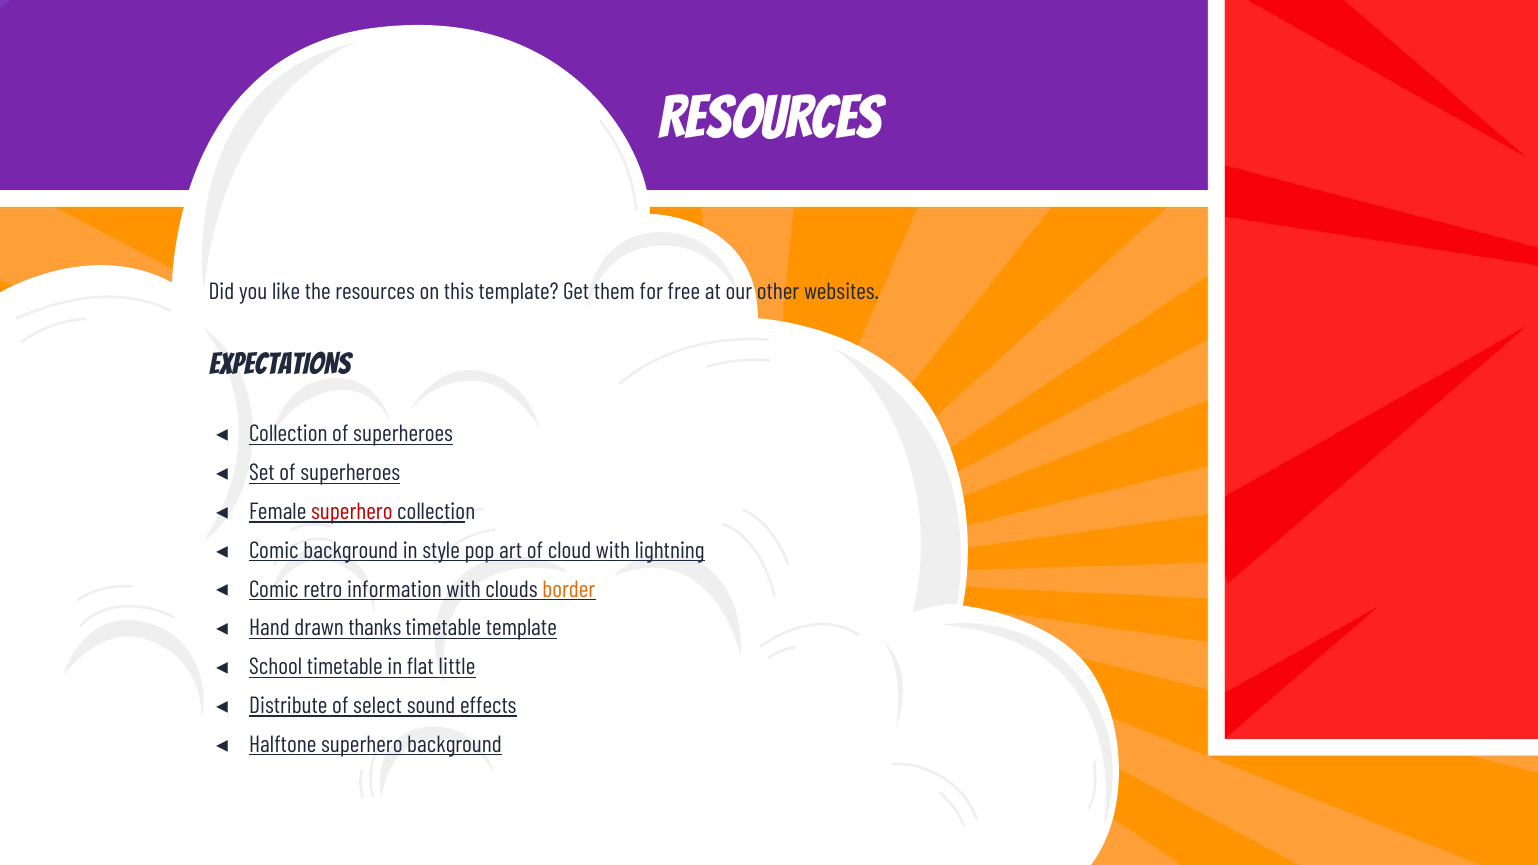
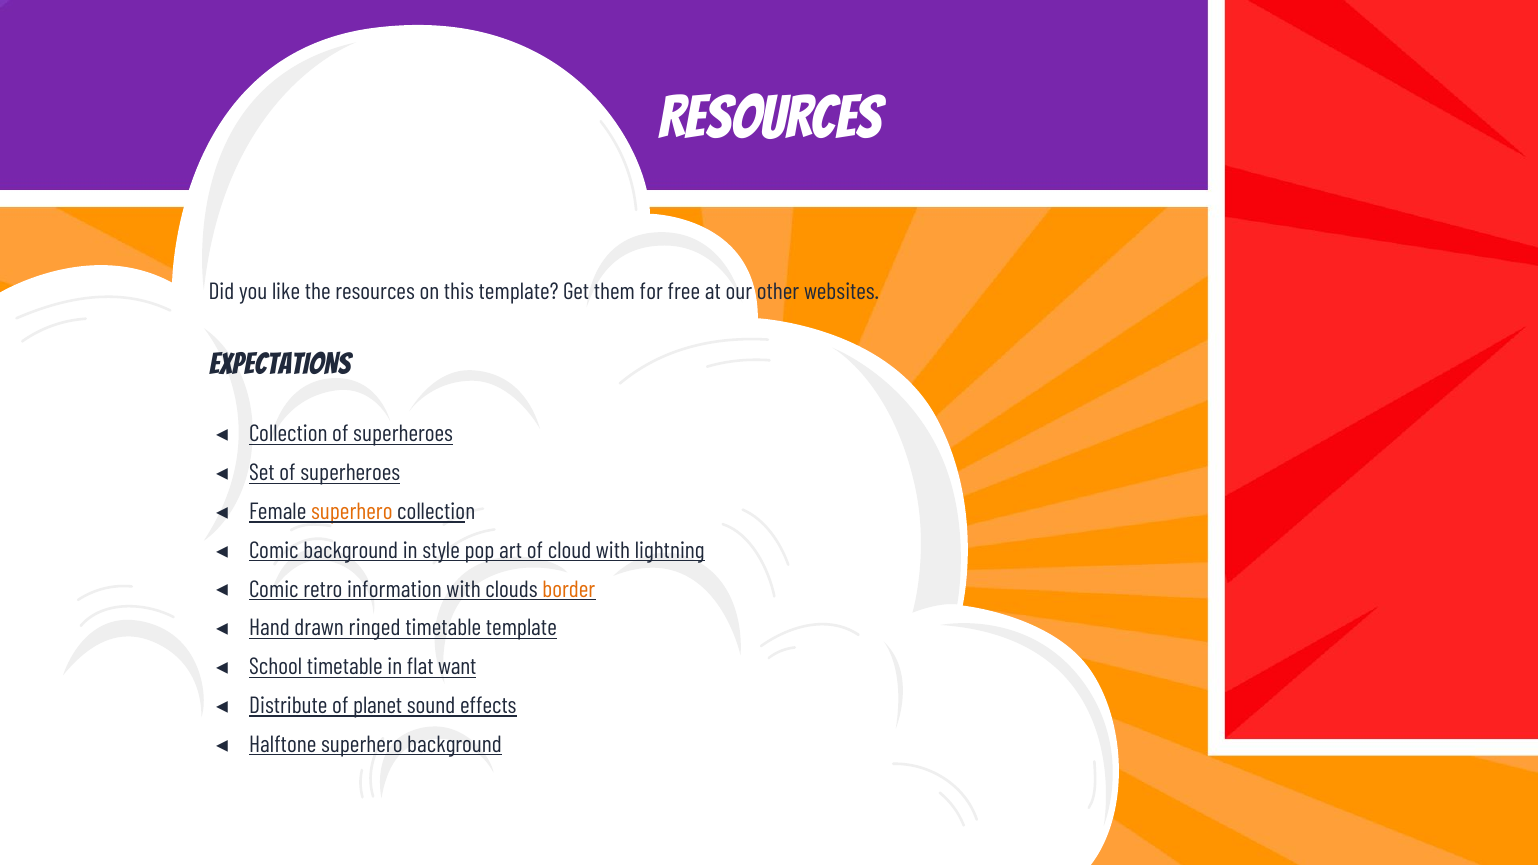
superhero colour: red -> orange (352, 512)
thanks: thanks -> ringed (375, 628)
little: little -> want (457, 667)
select: select -> planet (378, 706)
